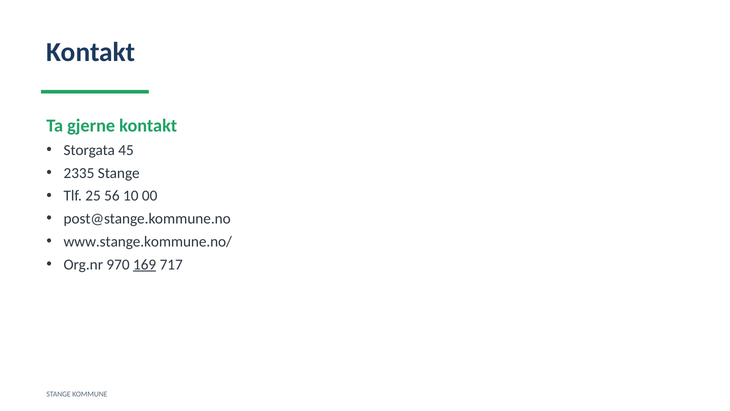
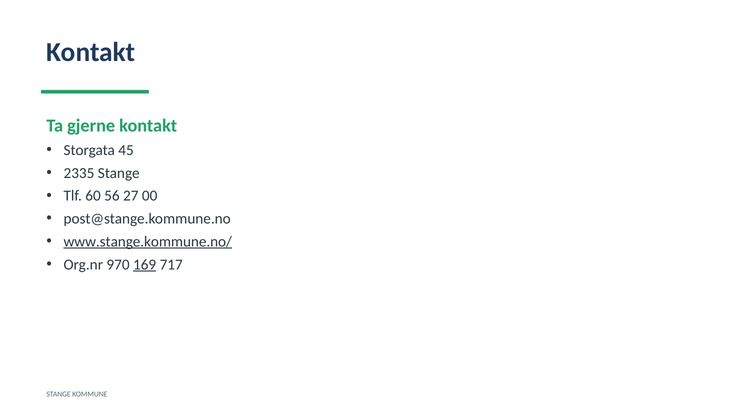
25: 25 -> 60 (93, 196)
10: 10 -> 27 (131, 196)
www.stange.kommune.no/ underline: none -> present (148, 241)
